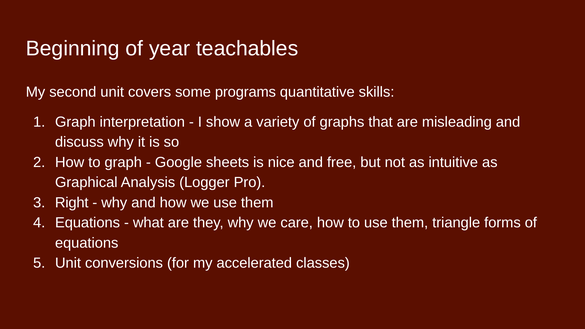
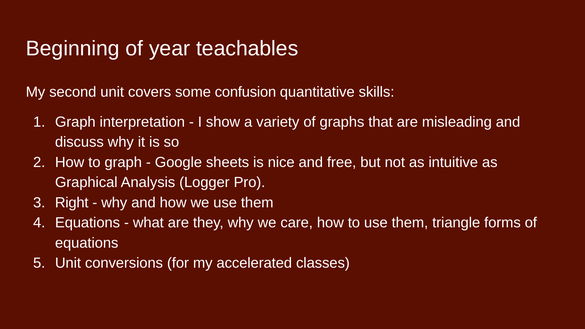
programs: programs -> confusion (245, 92)
